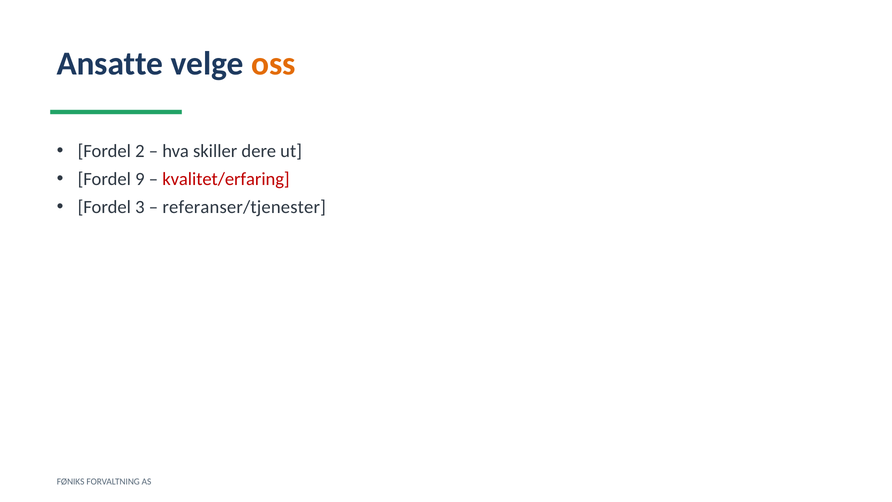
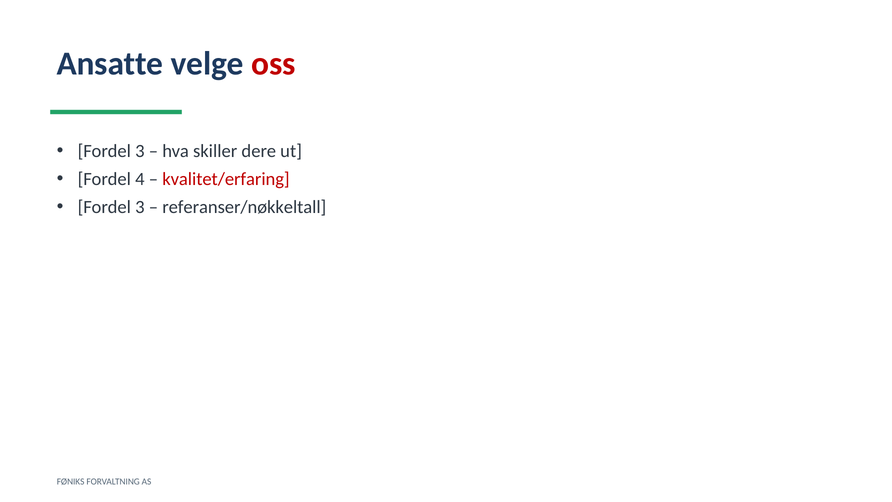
oss colour: orange -> red (273, 64)
2: 2 -> 3 (140, 151)
9: 9 -> 4 (140, 179)
referanser/tjenester: referanser/tjenester -> referanser/nøkkeltall (244, 207)
